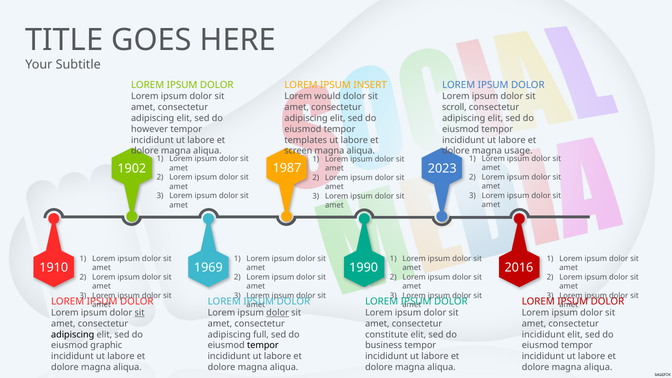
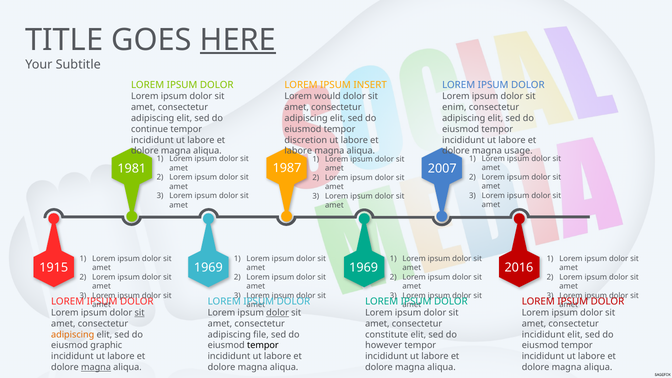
HERE underline: none -> present (238, 40)
scroll: scroll -> enim (454, 107)
however: however -> continue (150, 129)
templates: templates -> discretion (306, 140)
screen: screen -> labore (298, 151)
1902: 1902 -> 1981 (132, 168)
2023: 2023 -> 2007 (442, 169)
1910: 1910 -> 1915 (54, 267)
1969 1990: 1990 -> 1969 (364, 267)
adipiscing colour: black -> orange (73, 335)
full: full -> file (261, 335)
business: business -> however (384, 345)
magna underline: none -> present (96, 367)
